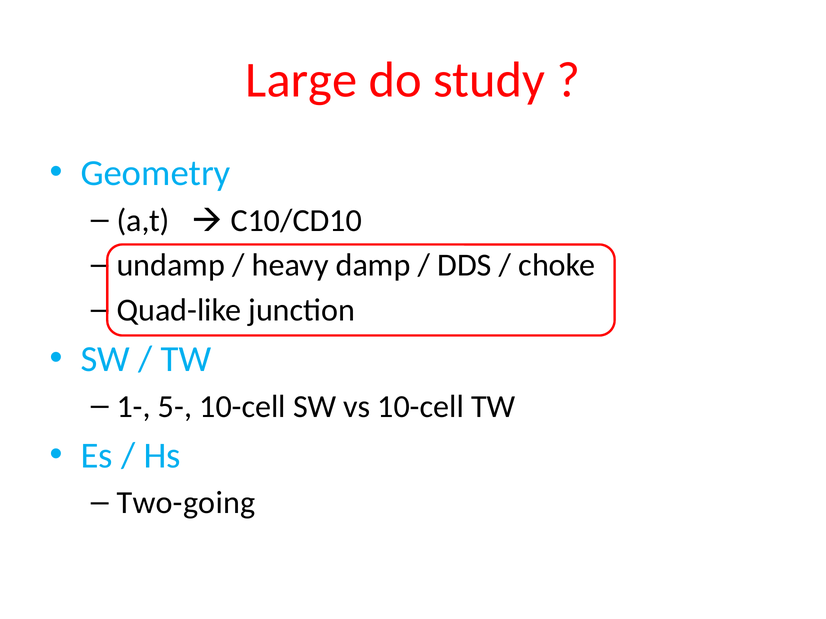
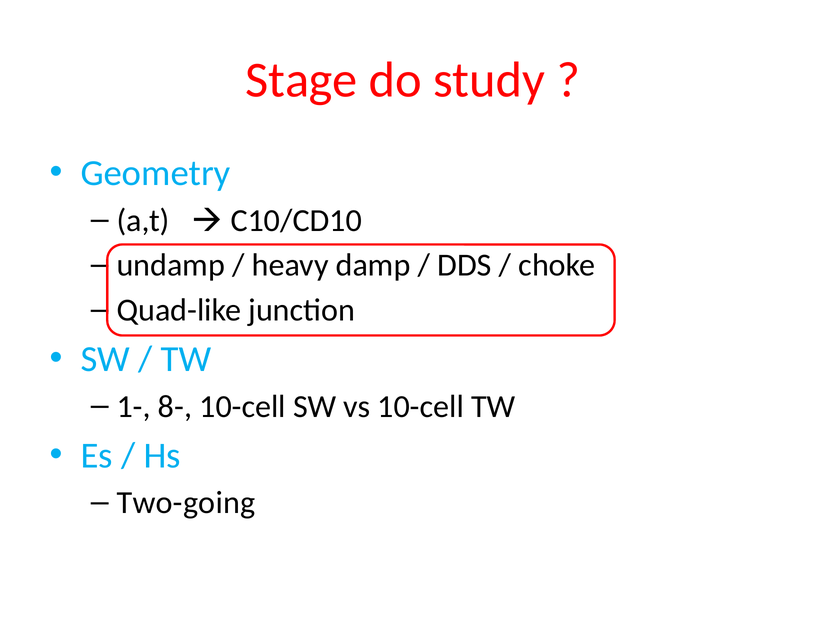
Large: Large -> Stage (302, 80)
5-: 5- -> 8- (175, 407)
